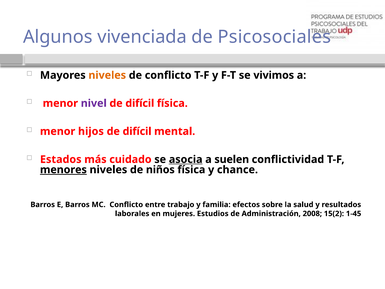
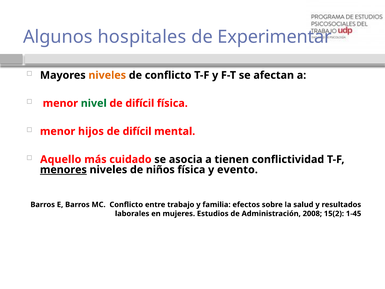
vivenciada: vivenciada -> hospitales (142, 37)
Psicosociales: Psicosociales -> Experimentar (275, 37)
vivimos: vivimos -> afectan (274, 75)
nivel colour: purple -> green (94, 103)
Estados: Estados -> Aquello (61, 159)
asocia underline: present -> none (186, 159)
suelen: suelen -> tienen (232, 159)
chance: chance -> evento (237, 170)
